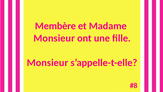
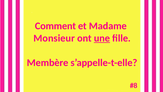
Membère: Membère -> Comment (55, 26)
une underline: none -> present (102, 38)
Monsieur: Monsieur -> Membère (48, 62)
